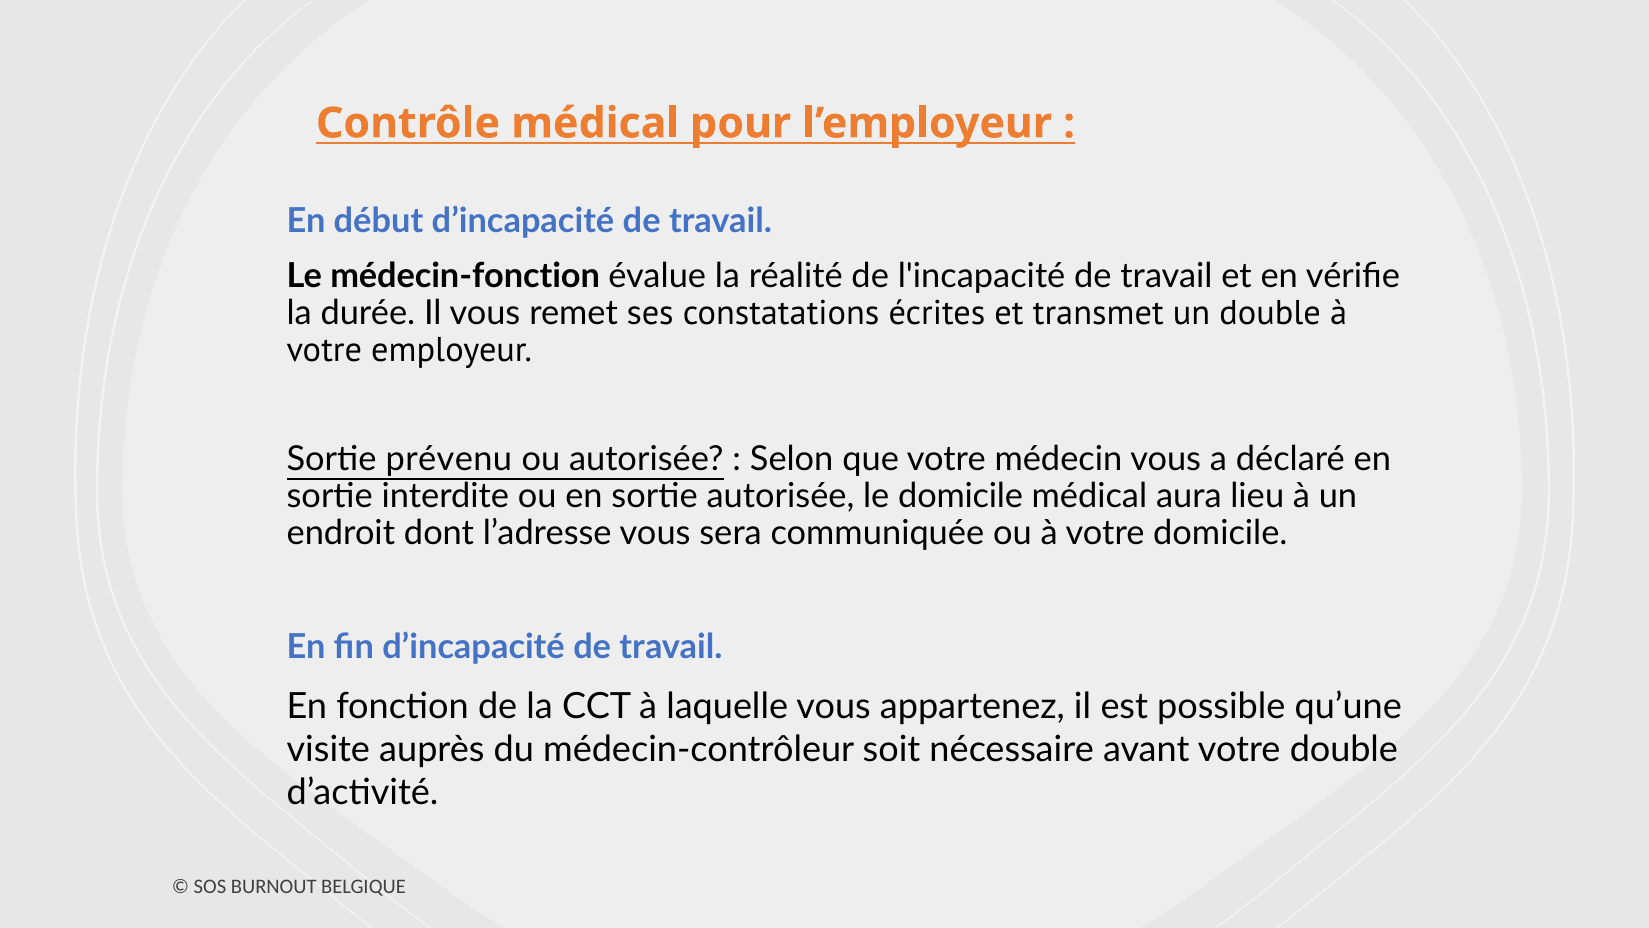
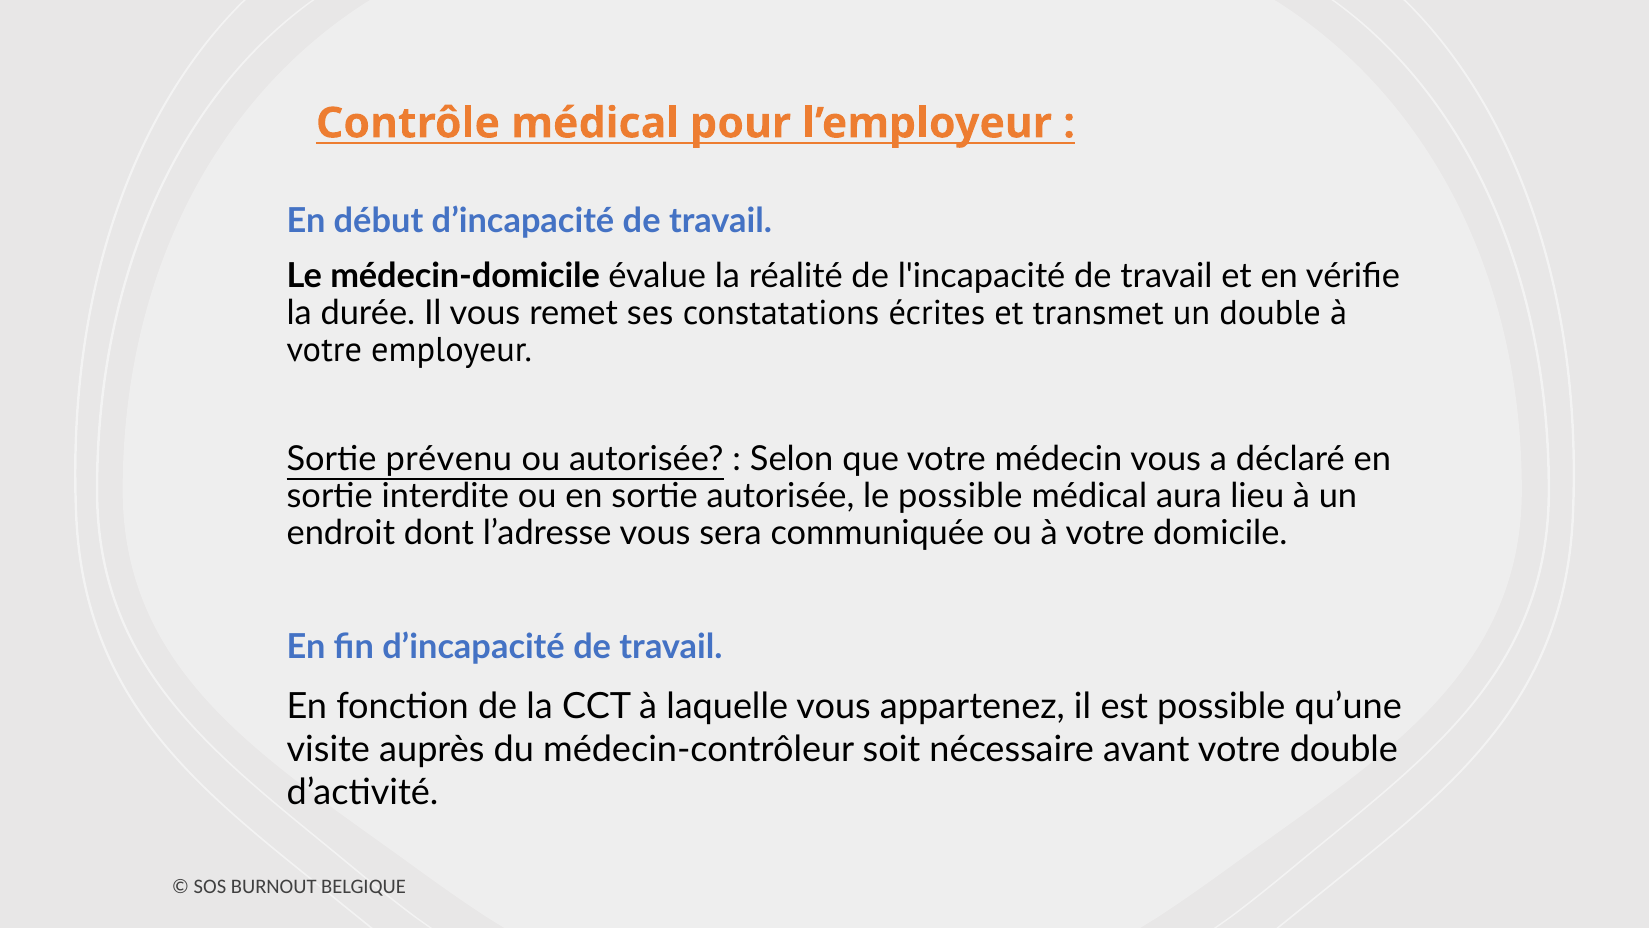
médecin-fonction: médecin-fonction -> médecin-domicile (465, 276)
le domicile: domicile -> possible (960, 496)
